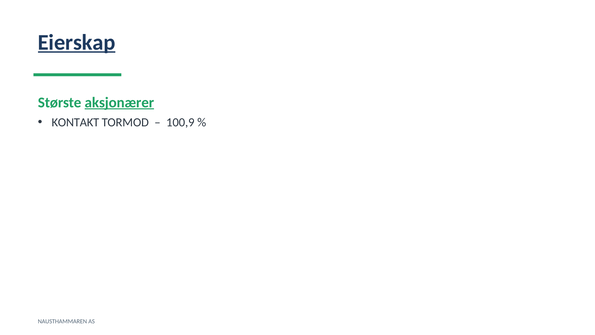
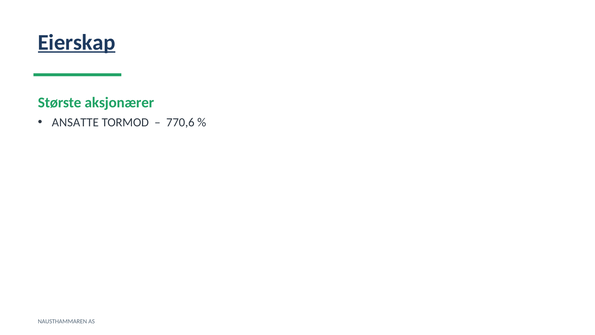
aksjonærer underline: present -> none (119, 102)
KONTAKT: KONTAKT -> ANSATTE (75, 122)
100,9: 100,9 -> 770,6 (180, 122)
